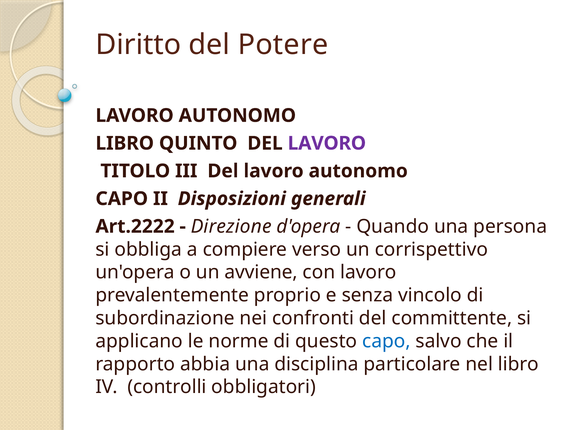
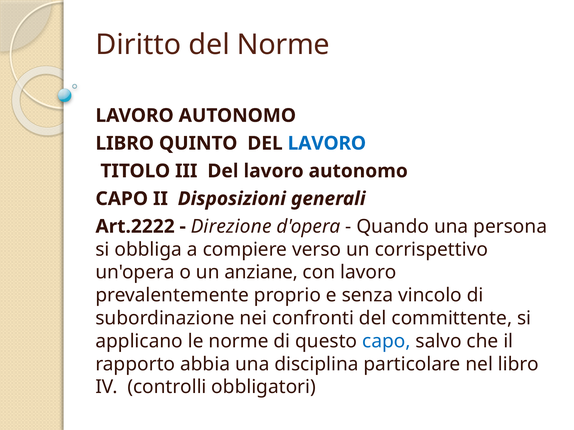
del Potere: Potere -> Norme (283, 45)
LAVORO colour: purple -> blue (327, 143)
avviene: avviene -> anziane (261, 273)
